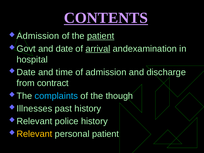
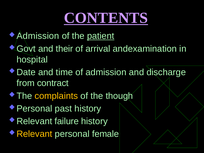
and date: date -> their (64, 49)
arrival underline: present -> none (98, 49)
complaints colour: light blue -> yellow (56, 96)
Illnesses: Illnesses -> Personal (34, 109)
police: police -> failure (67, 121)
personal patient: patient -> female (106, 134)
